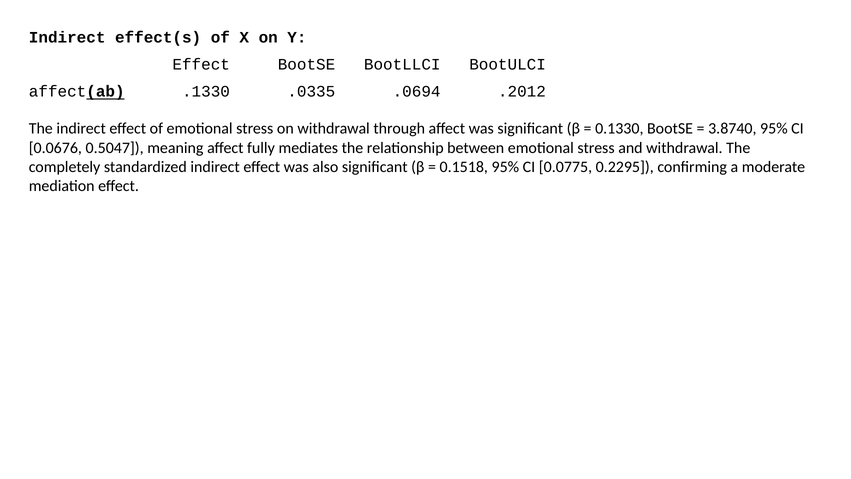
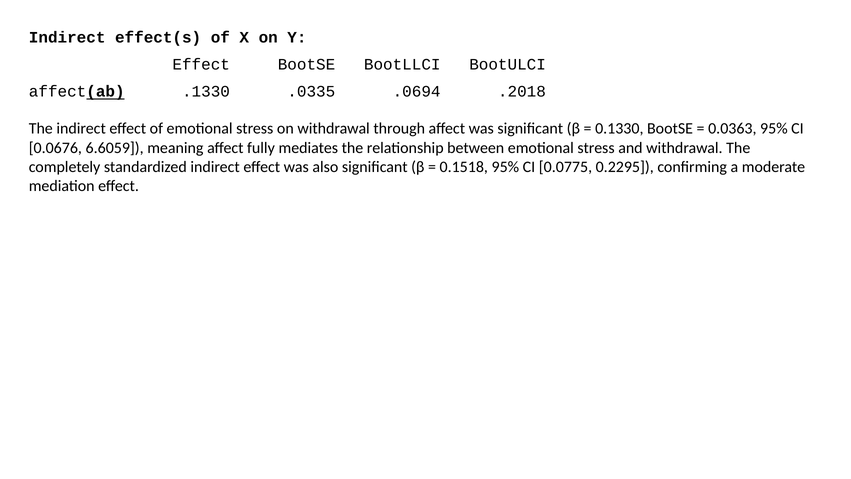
.2012: .2012 -> .2018 (522, 91)
3.8740: 3.8740 -> 0.0363 (732, 129)
0.5047: 0.5047 -> 6.6059 (115, 148)
